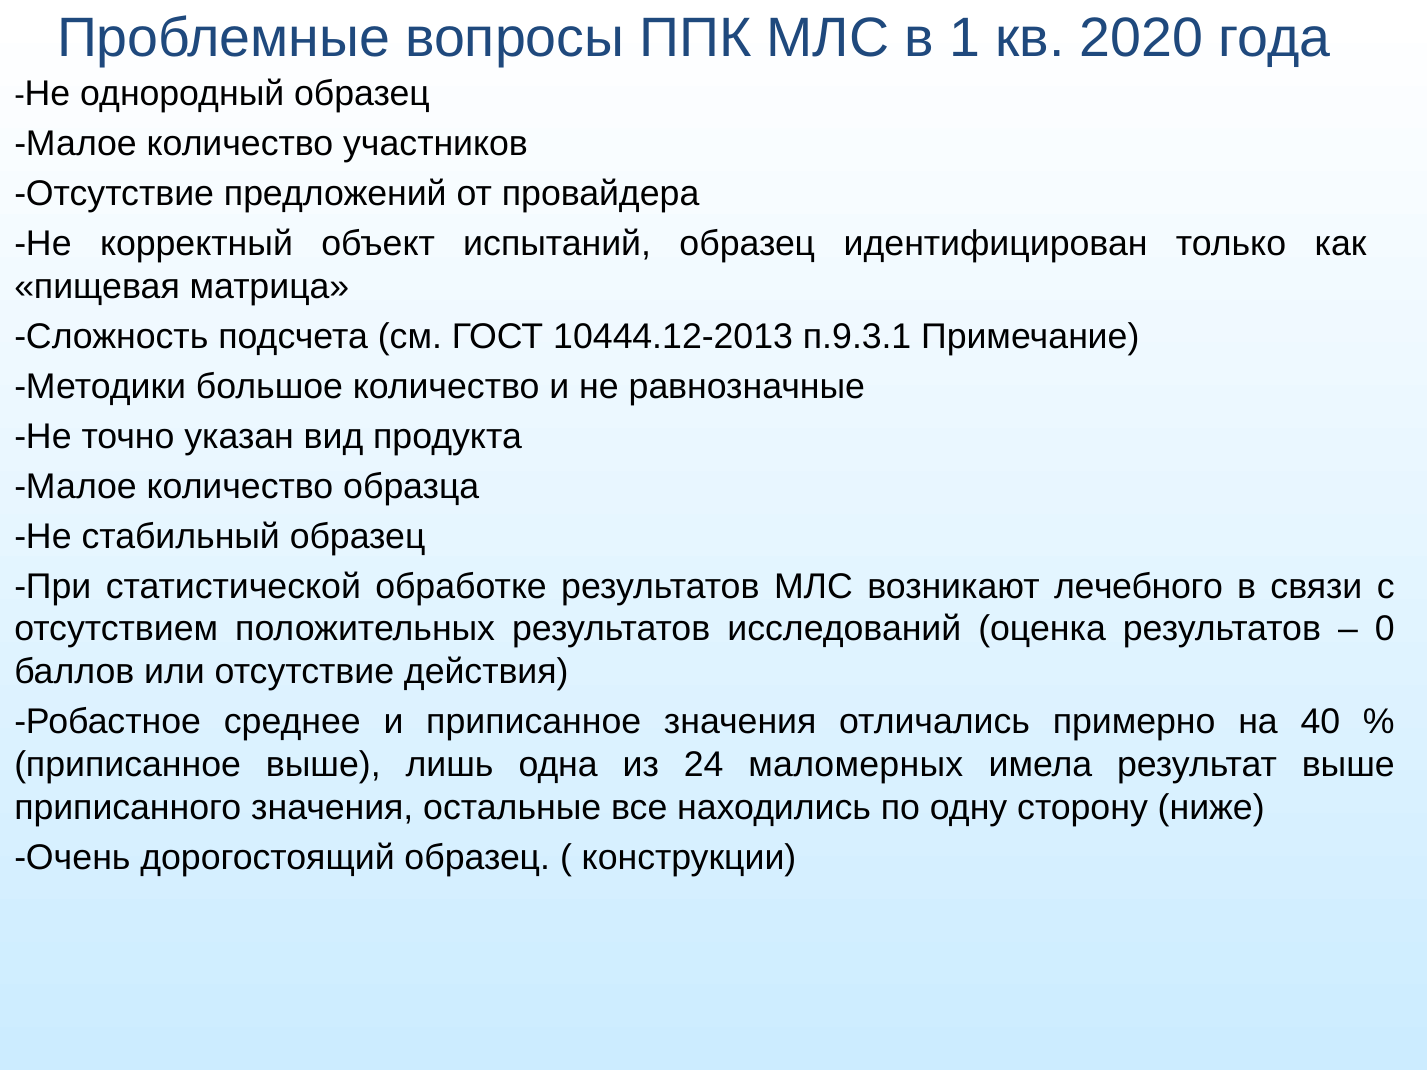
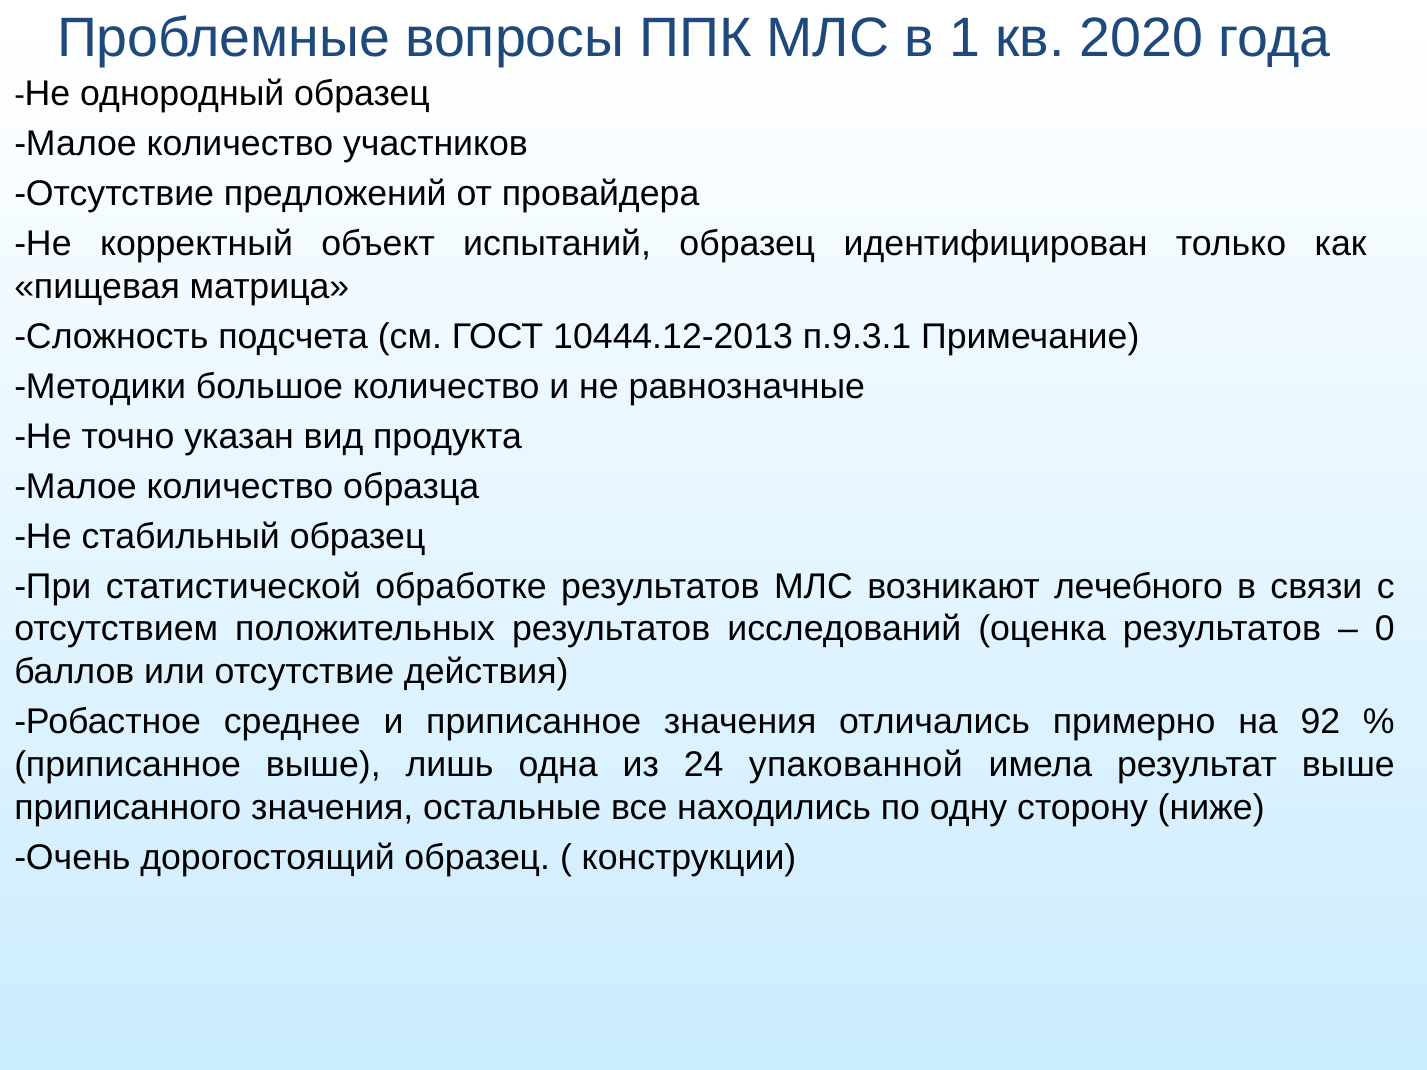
40: 40 -> 92 (1320, 722)
маломерных: маломерных -> упакованной (856, 765)
